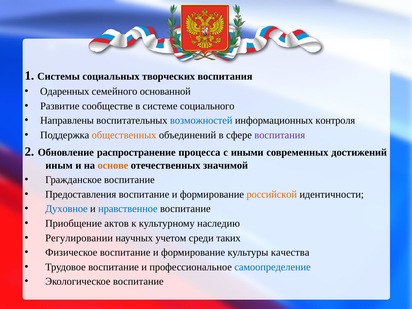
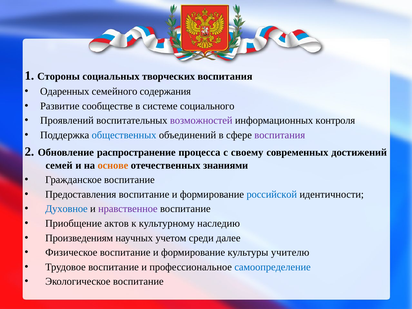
Системы: Системы -> Стороны (59, 76)
основанной: основанной -> содержания (165, 91)
Направлены: Направлены -> Проявлений (67, 121)
возможностей colour: blue -> purple (201, 121)
общественных colour: orange -> blue (124, 135)
иными: иными -> своему (247, 152)
иным: иным -> семей (59, 165)
значимой: значимой -> знаниями (226, 165)
российской colour: orange -> blue (272, 194)
нравственное colour: blue -> purple (128, 209)
Регулировании: Регулировании -> Произведениям (79, 238)
таких: таких -> далее (228, 238)
качества: качества -> учителю (290, 252)
